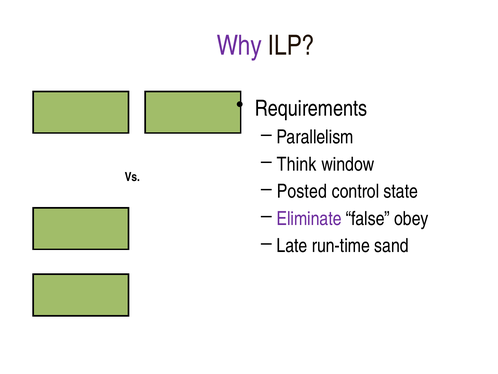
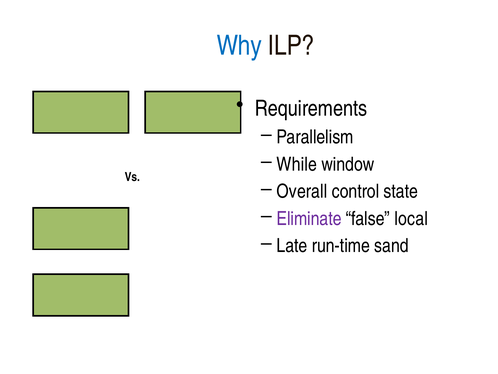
Why colour: purple -> blue (239, 45)
Think: Think -> While (297, 164)
Posted: Posted -> Overall (302, 191)
obey: obey -> local (411, 218)
